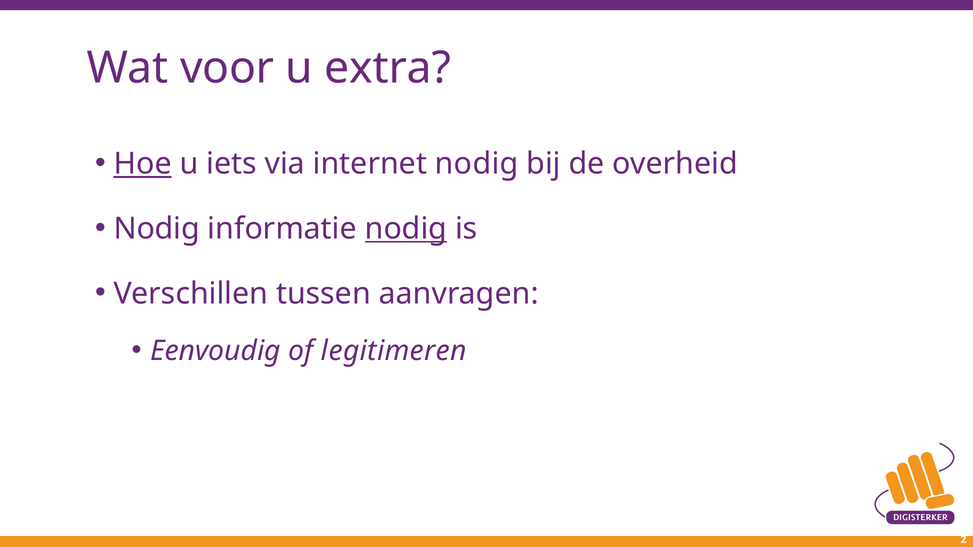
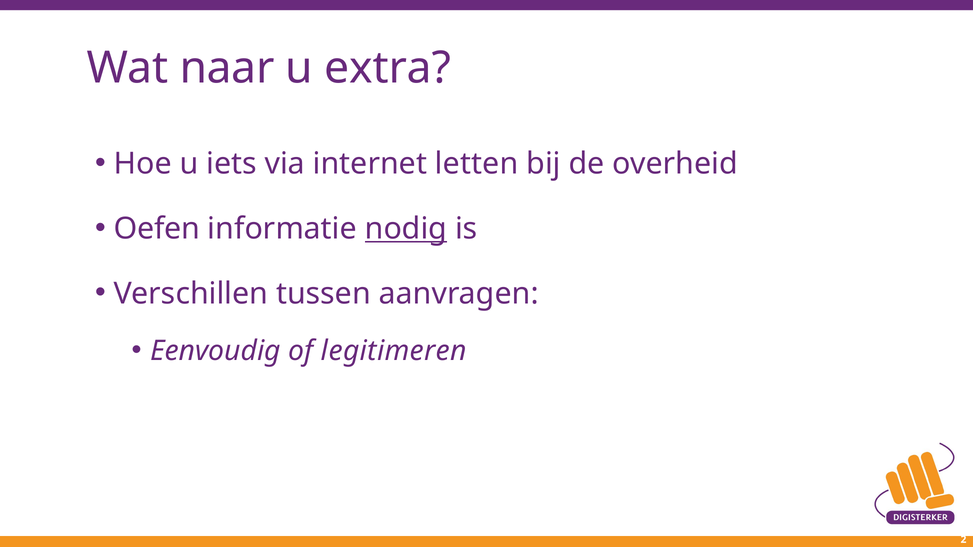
voor: voor -> naar (227, 68)
Hoe underline: present -> none (143, 164)
internet nodig: nodig -> letten (477, 164)
Nodig: Nodig -> Oefen (157, 229)
